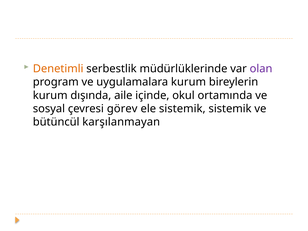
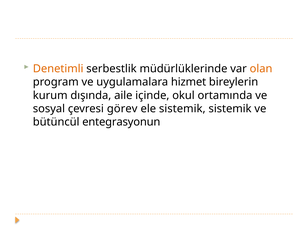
olan colour: purple -> orange (261, 69)
uygulamalara kurum: kurum -> hizmet (189, 82)
karşılanmayan: karşılanmayan -> entegrasyonun (121, 122)
